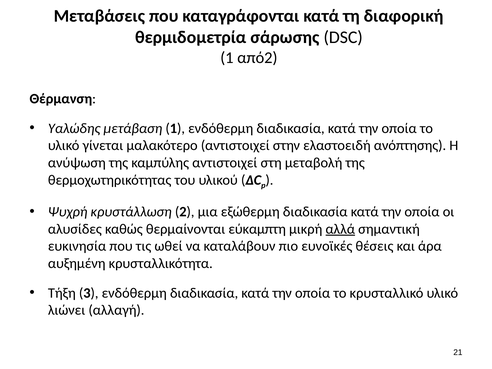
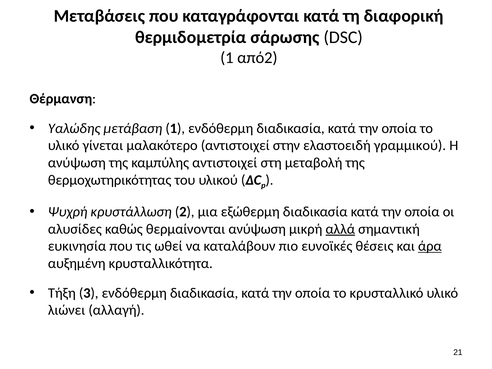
ανόπτησης: ανόπτησης -> γραμμικού (410, 146)
θερμαίνονται εύκαμπτη: εύκαμπτη -> ανύψωση (257, 229)
άρα underline: none -> present (430, 246)
